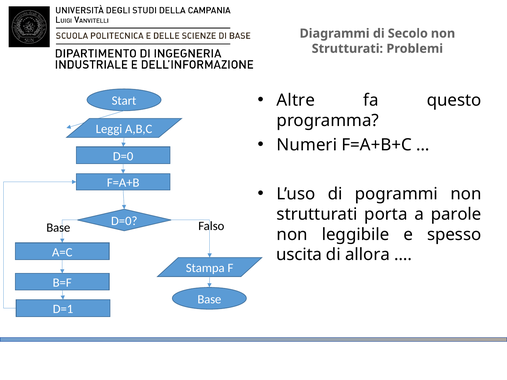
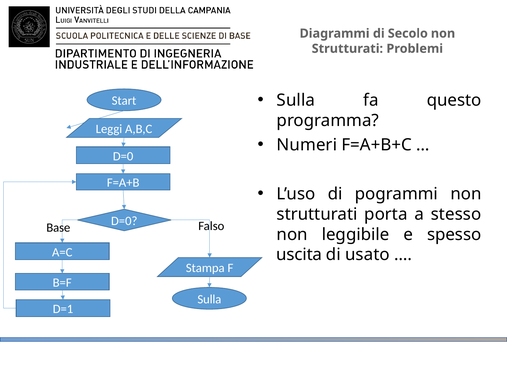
Altre: Altre -> Sulla (296, 100)
parole: parole -> stesso (456, 214)
allora: allora -> usato (367, 255)
Base: Base -> Sulla (209, 299)
